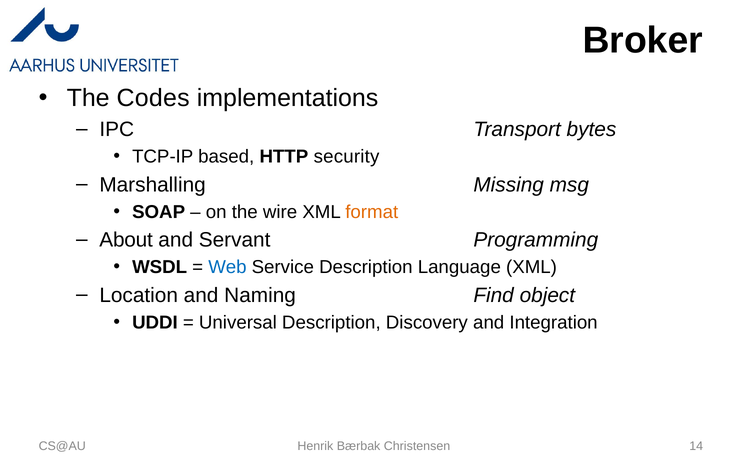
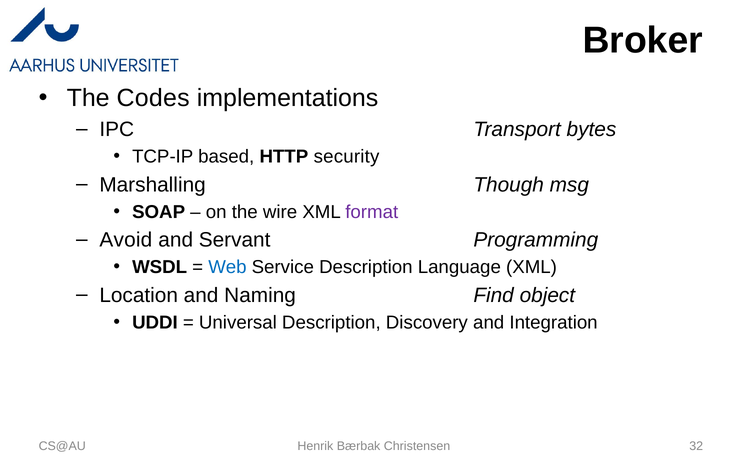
Missing: Missing -> Though (509, 185)
format colour: orange -> purple (372, 212)
About: About -> Avoid (126, 240)
14: 14 -> 32 (696, 447)
